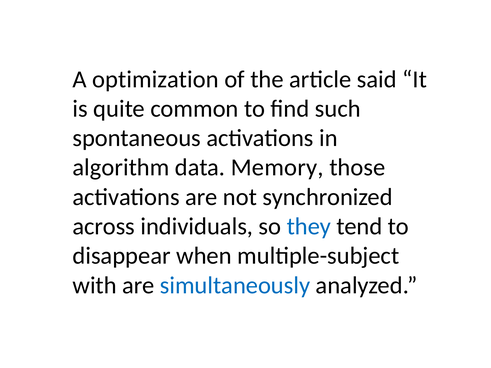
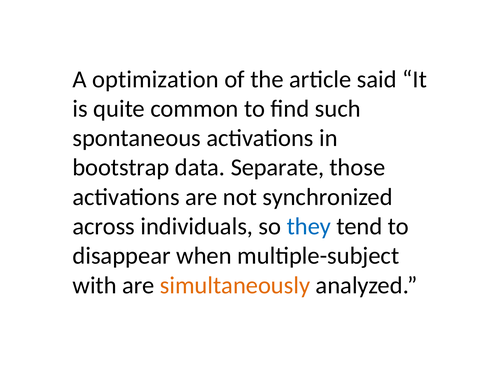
algorithm: algorithm -> bootstrap (121, 168)
Memory: Memory -> Separate (277, 168)
simultaneously colour: blue -> orange (235, 286)
